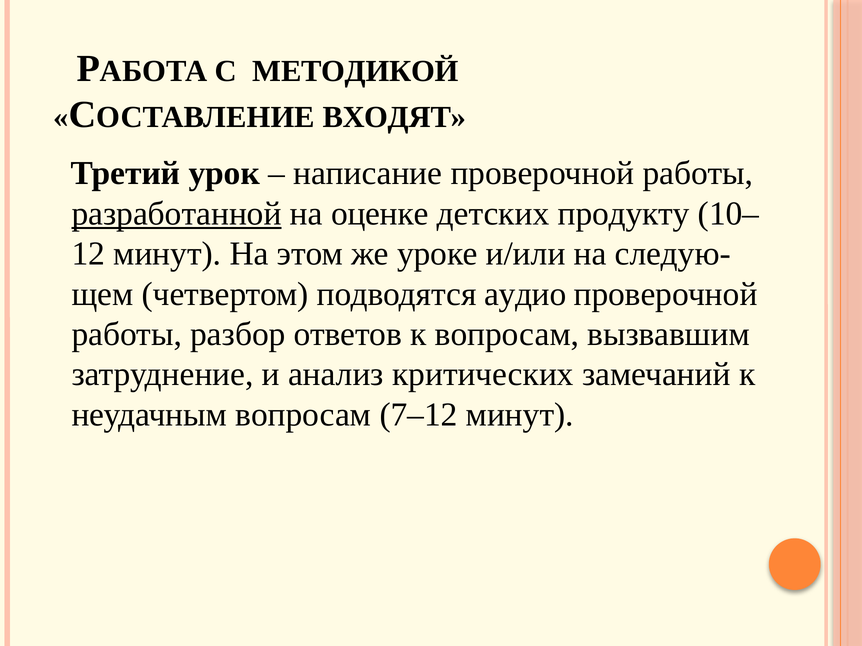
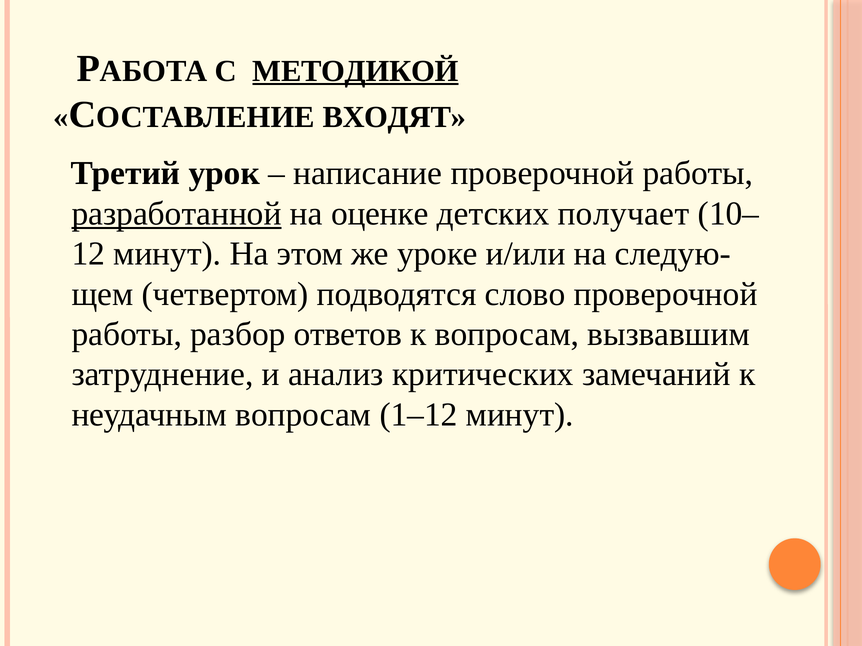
МЕТОДИКОЙ underline: none -> present (356, 71)
продукту: продукту -> получает (623, 214)
аудио: аудио -> слово (525, 294)
7–12: 7–12 -> 1–12 (419, 415)
